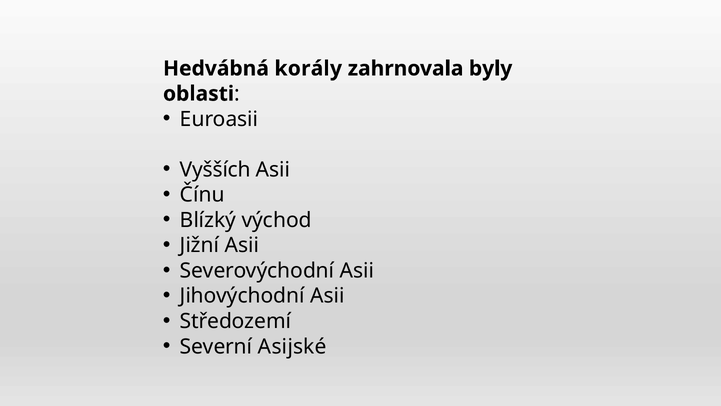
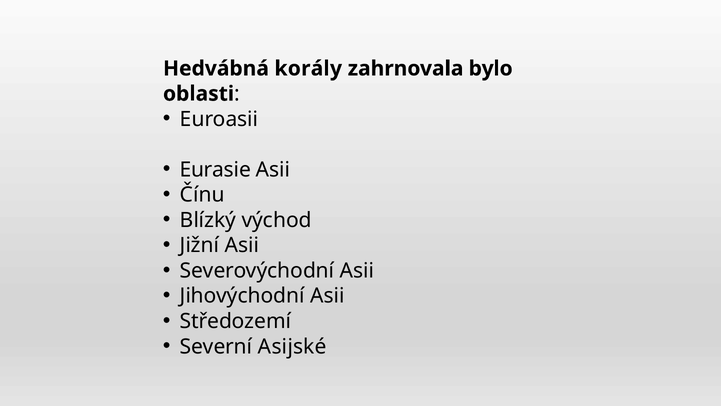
byly: byly -> bylo (491, 68)
Vyšších: Vyšších -> Eurasie (215, 169)
